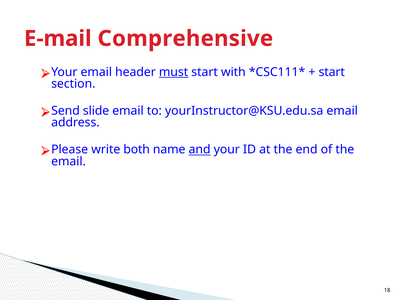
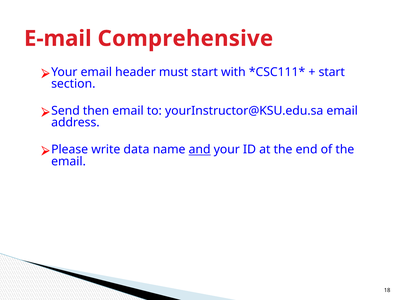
must underline: present -> none (174, 72)
slide: slide -> then (96, 111)
both: both -> data (136, 150)
